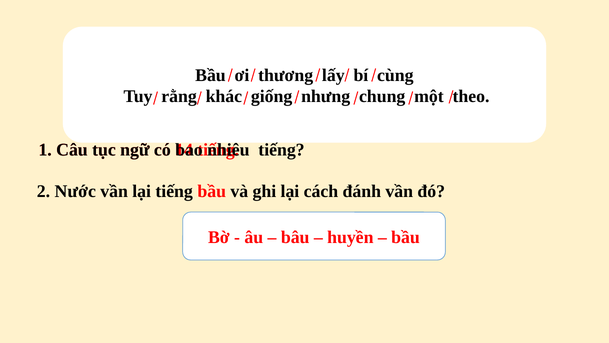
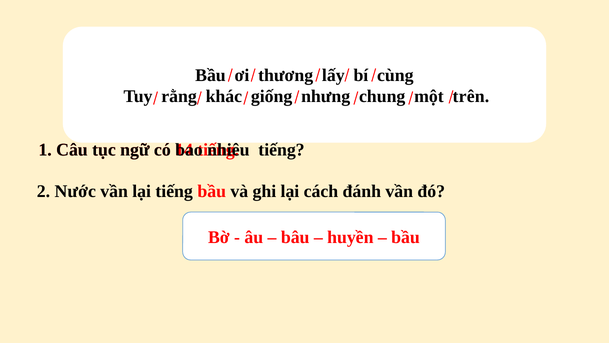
theo: theo -> trên (471, 96)
